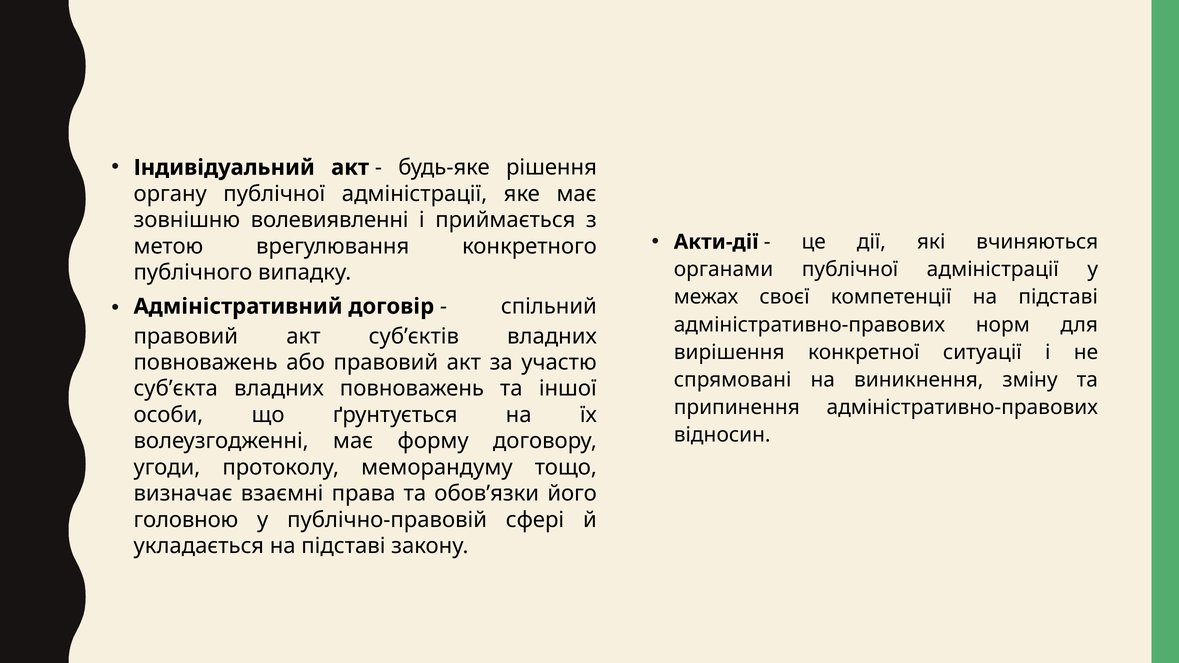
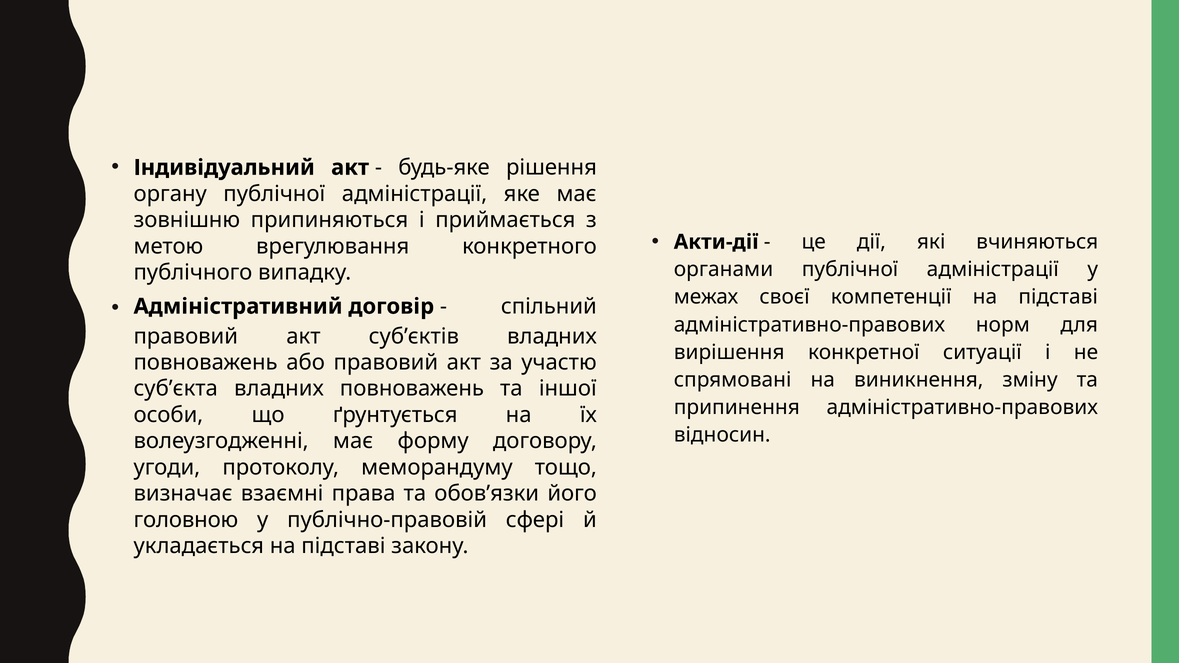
волевиявленні: волевиявленні -> припиняються (330, 220)
